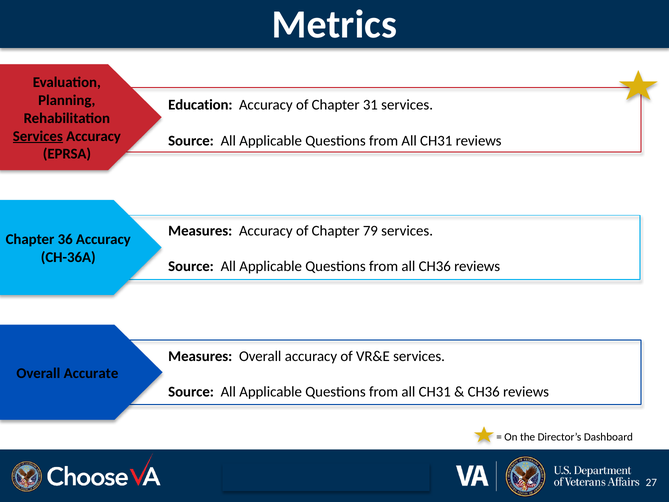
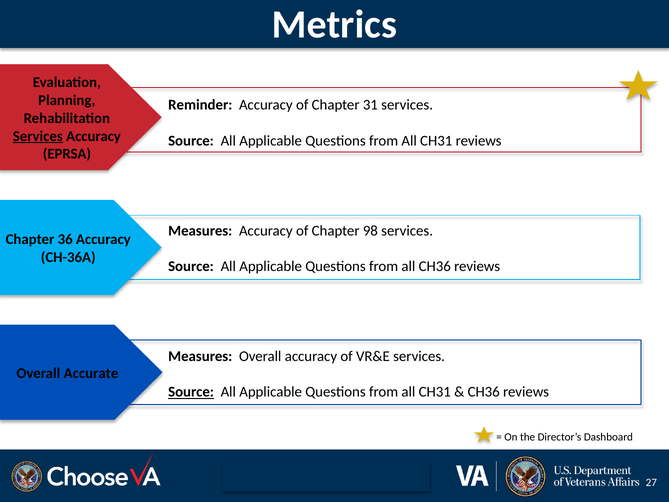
Education: Education -> Reminder (200, 105)
79: 79 -> 98 (370, 230)
Source underline: none -> present (191, 392)
